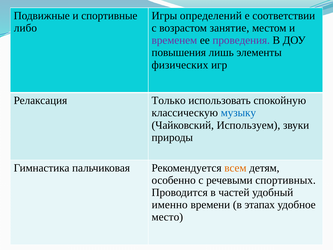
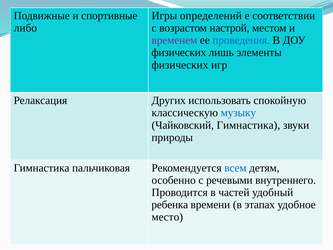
занятие: занятие -> настрой (230, 28)
проведения colour: purple -> blue (241, 40)
повышения: повышения -> физических (179, 52)
Только: Только -> Других (169, 100)
Чайковский Используем: Используем -> Гимнастика (248, 125)
всем colour: orange -> blue (235, 168)
спортивных: спортивных -> внутреннего (286, 180)
именно: именно -> ребенка (170, 204)
